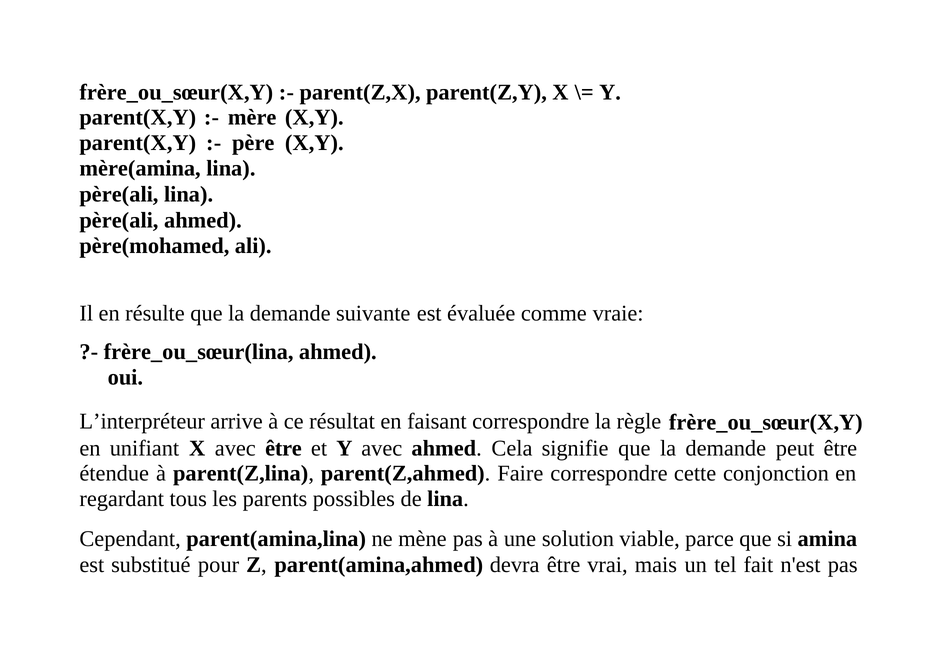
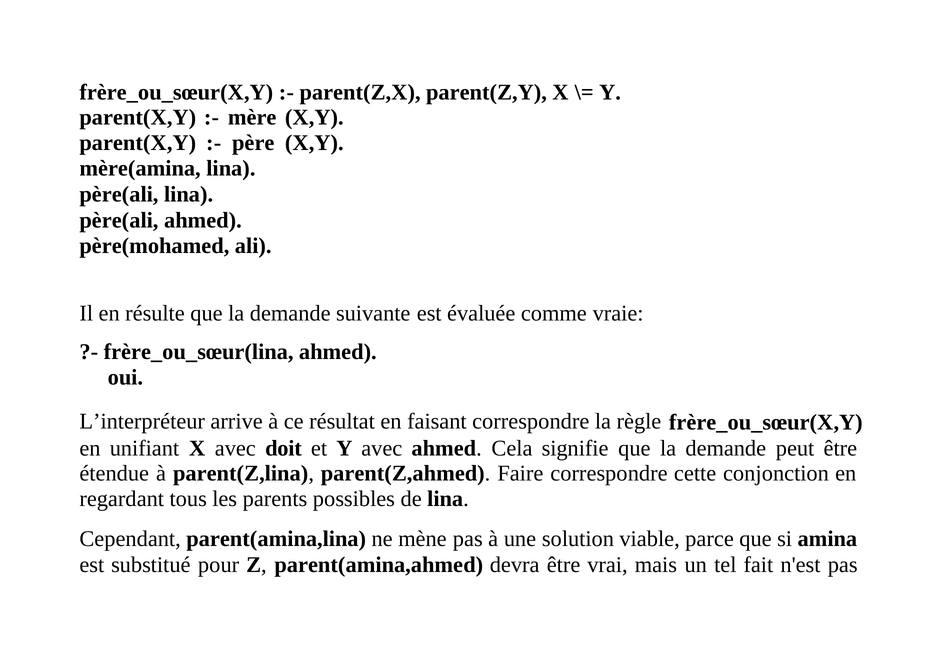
avec être: être -> doit (283, 448)
